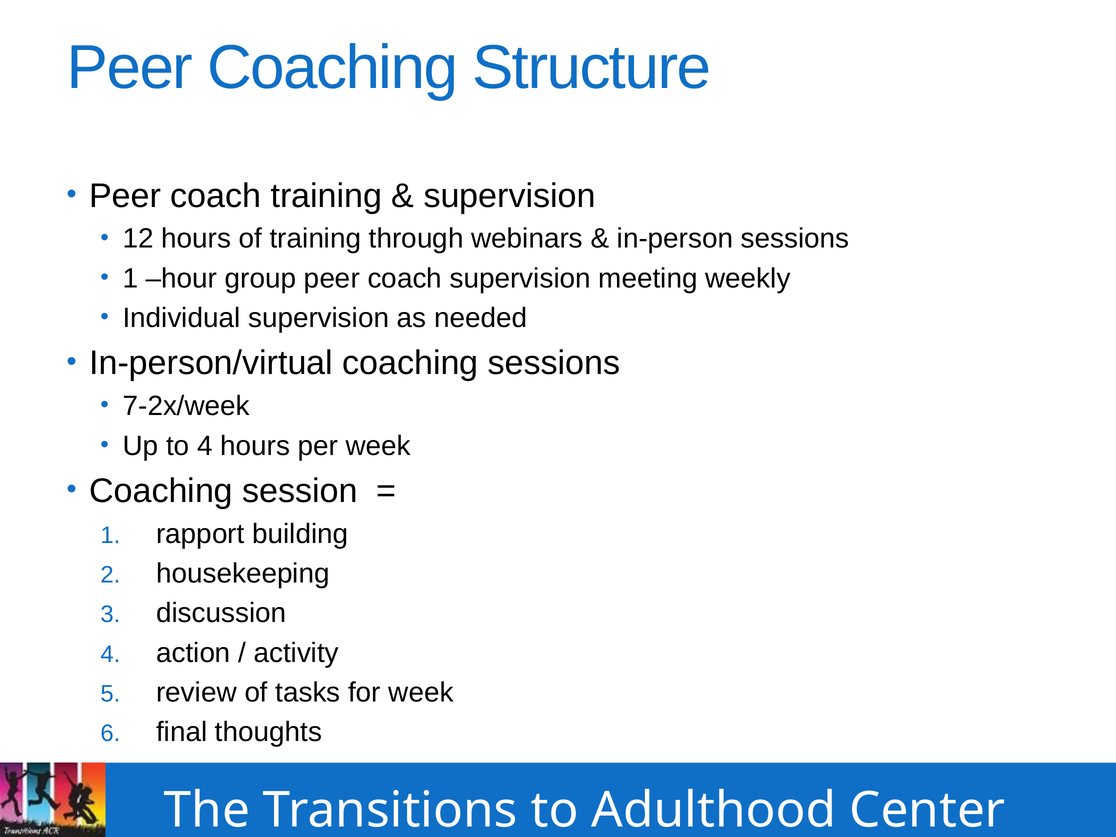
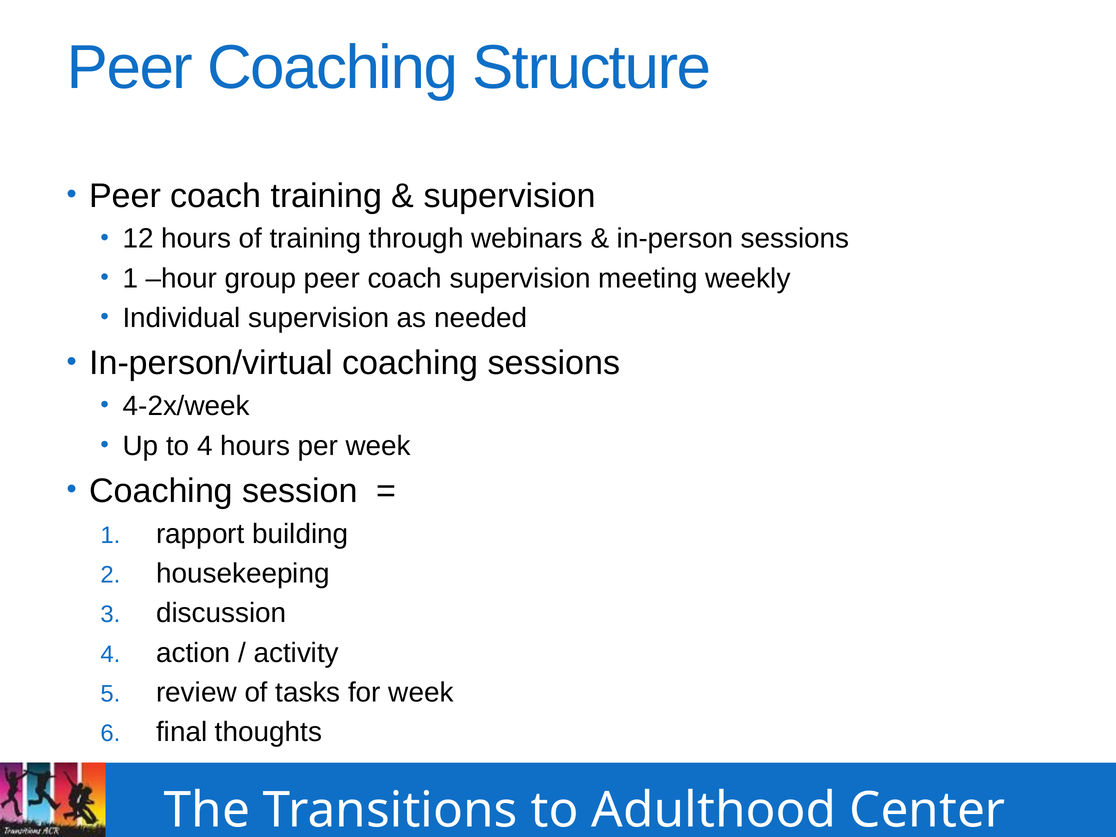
7-2x/week: 7-2x/week -> 4-2x/week (186, 406)
